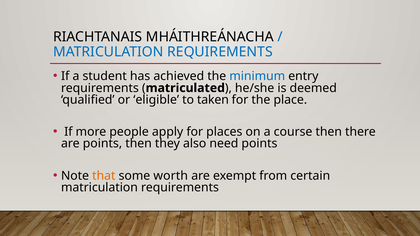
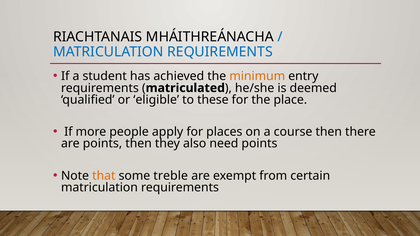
minimum colour: blue -> orange (257, 76)
taken: taken -> these (213, 100)
worth: worth -> treble (171, 176)
